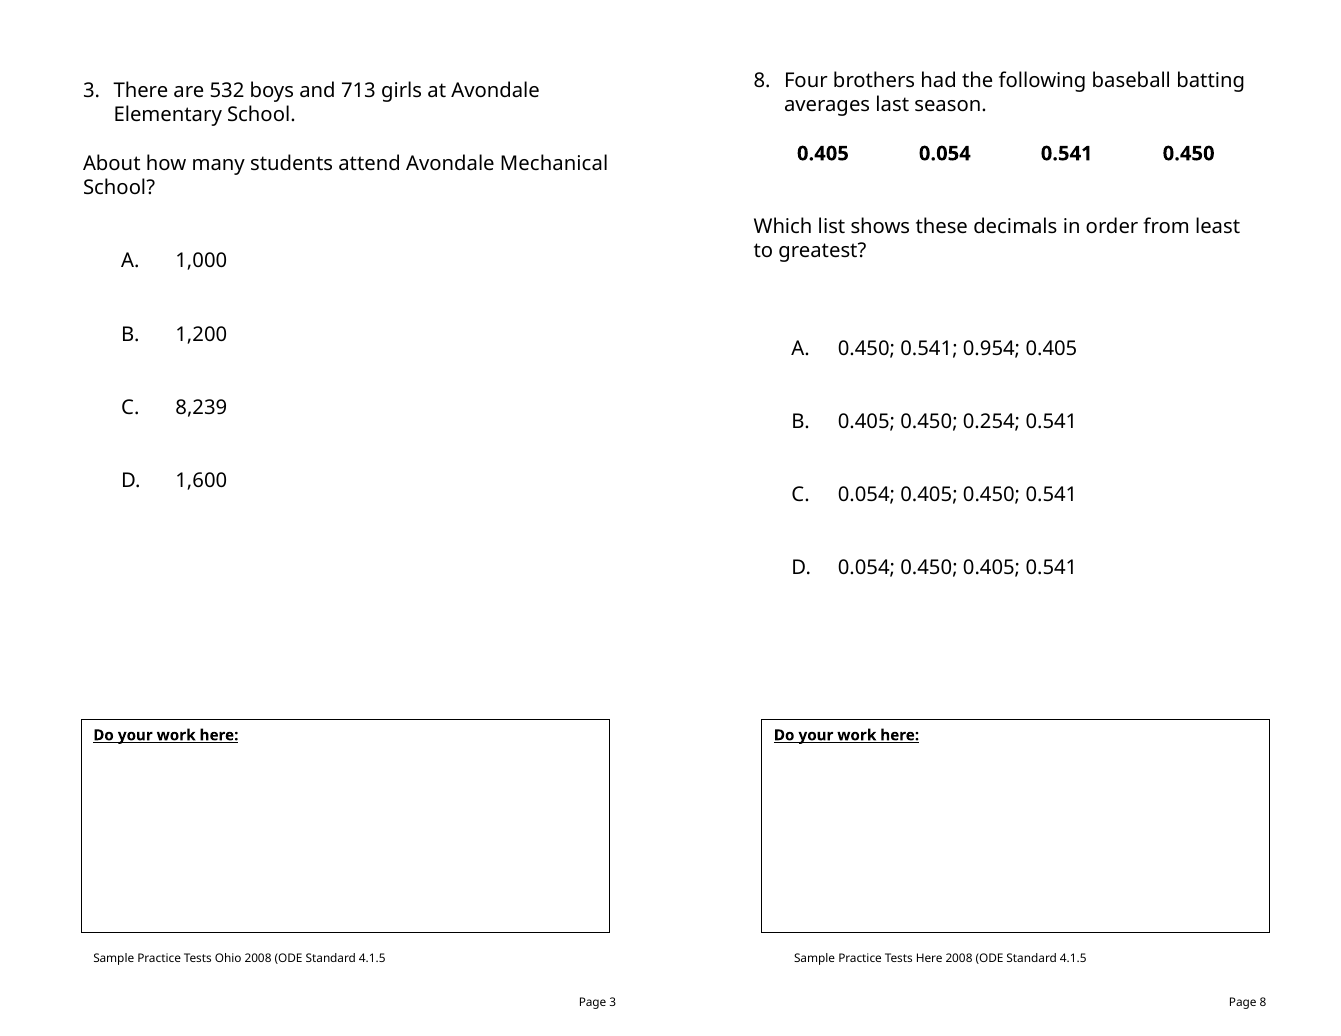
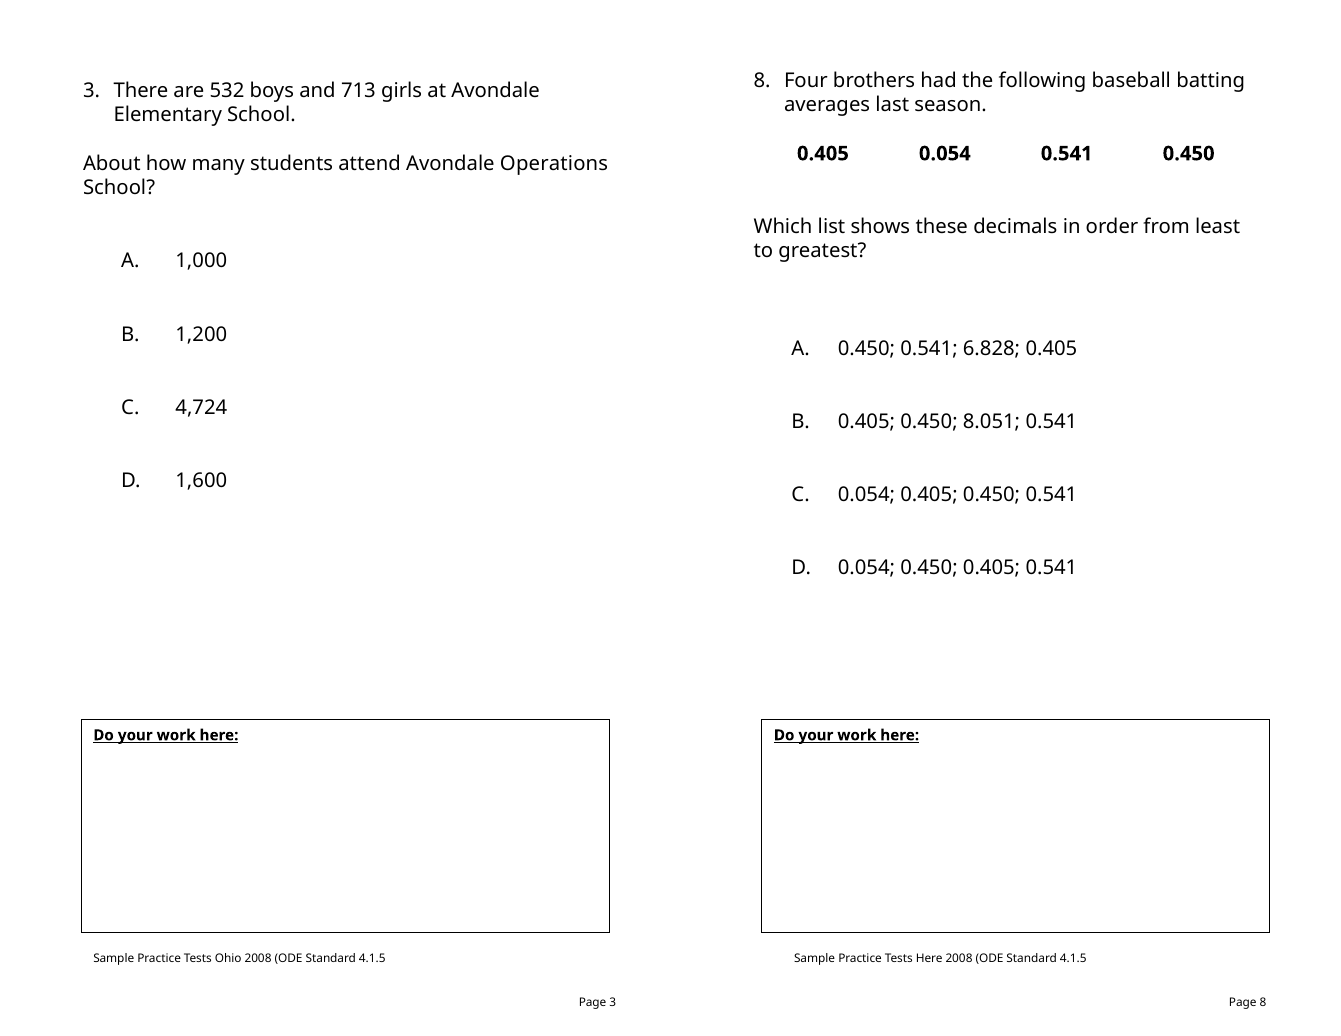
Mechanical: Mechanical -> Operations (554, 164)
0.954: 0.954 -> 6.828 (992, 349)
8,239: 8,239 -> 4,724 (201, 408)
0.254: 0.254 -> 8.051 (992, 422)
